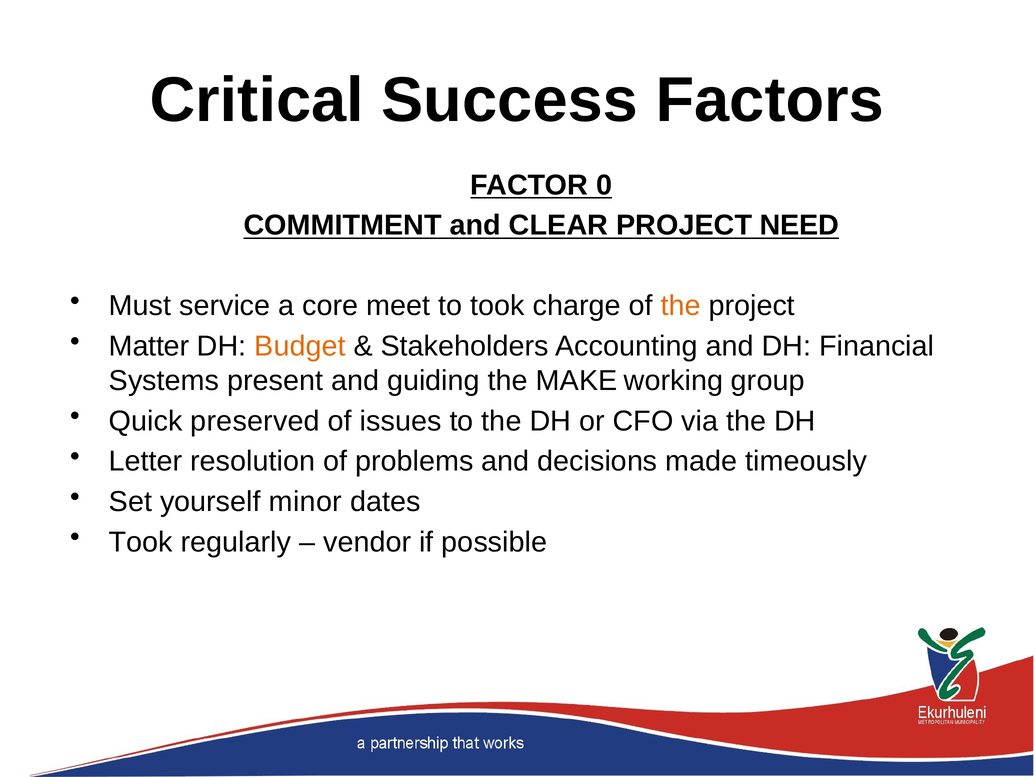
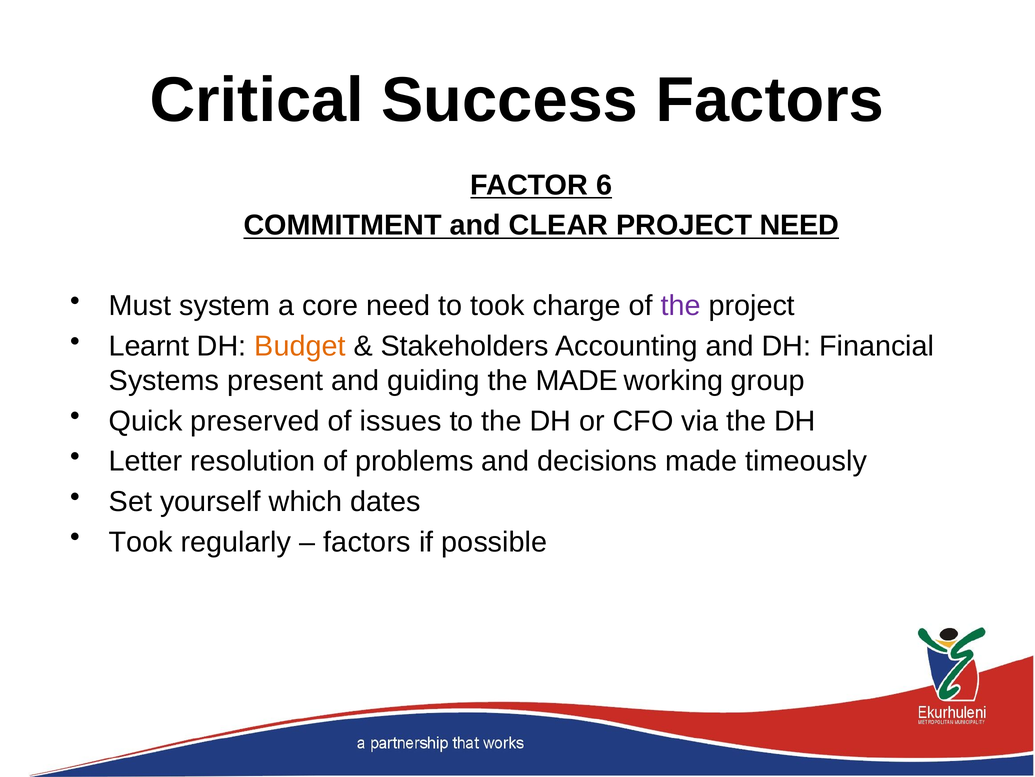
0: 0 -> 6 (604, 185)
service: service -> system (225, 306)
core meet: meet -> need (398, 306)
the colour: orange -> purple (681, 306)
Matter: Matter -> Learnt (149, 346)
the MAKE: MAKE -> MADE (577, 380)
minor: minor -> which (306, 501)
vendor: vendor -> factors (367, 542)
